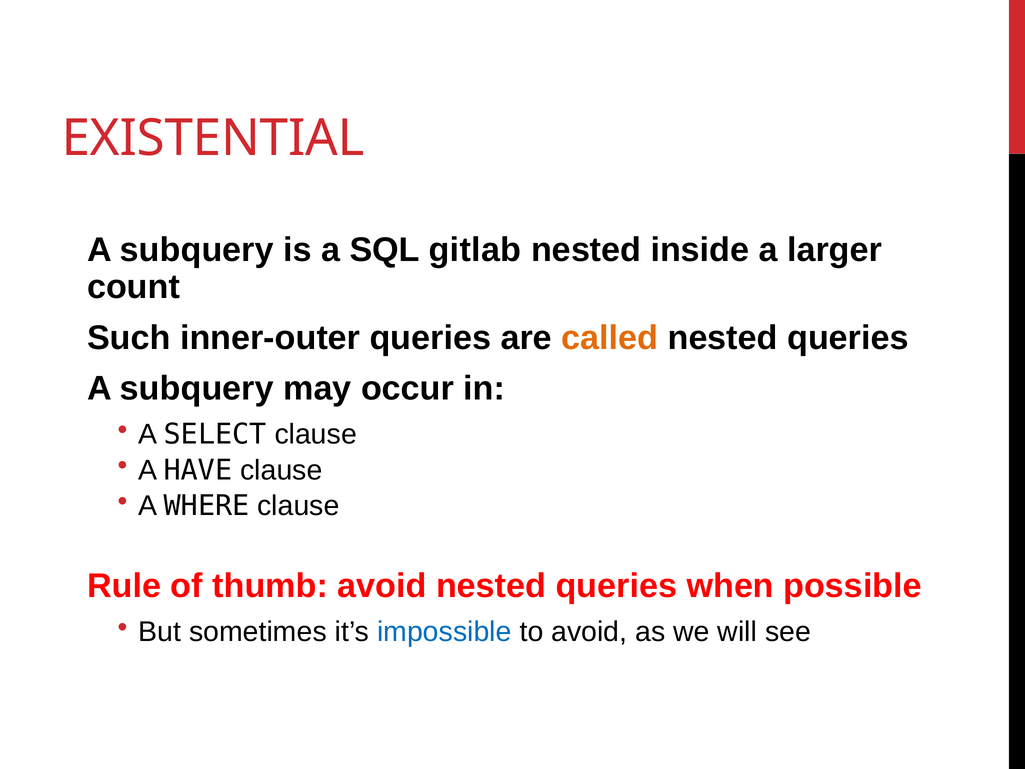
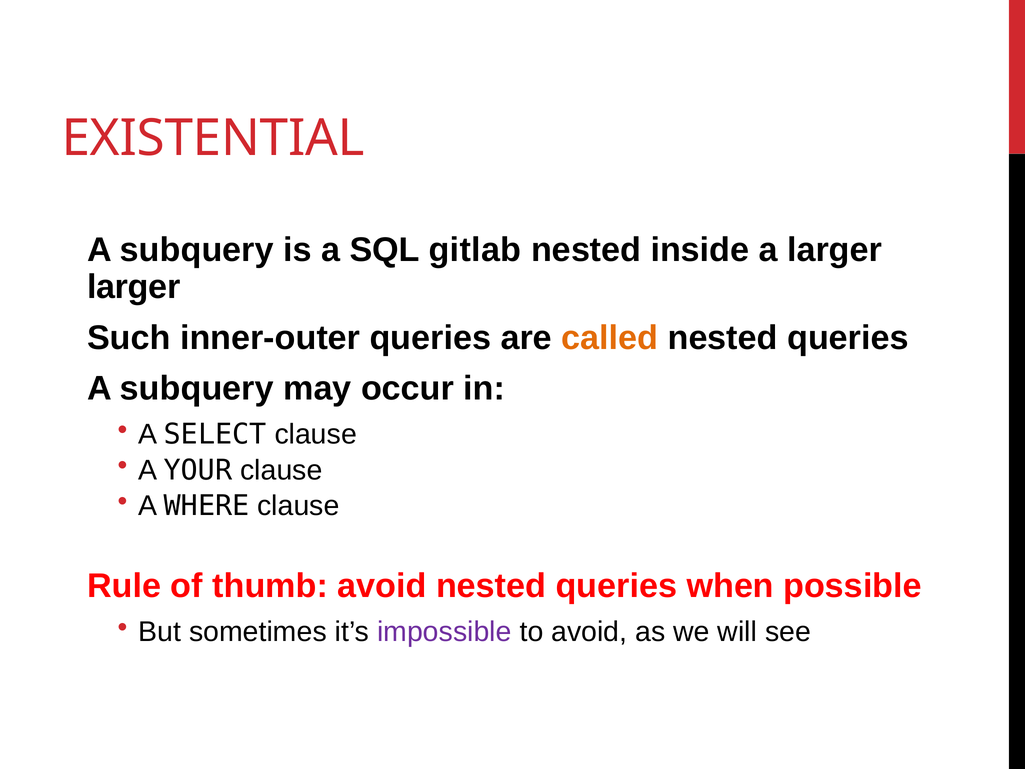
count: count -> larger (134, 287)
HAVE: HAVE -> YOUR (198, 470)
impossible colour: blue -> purple (444, 632)
